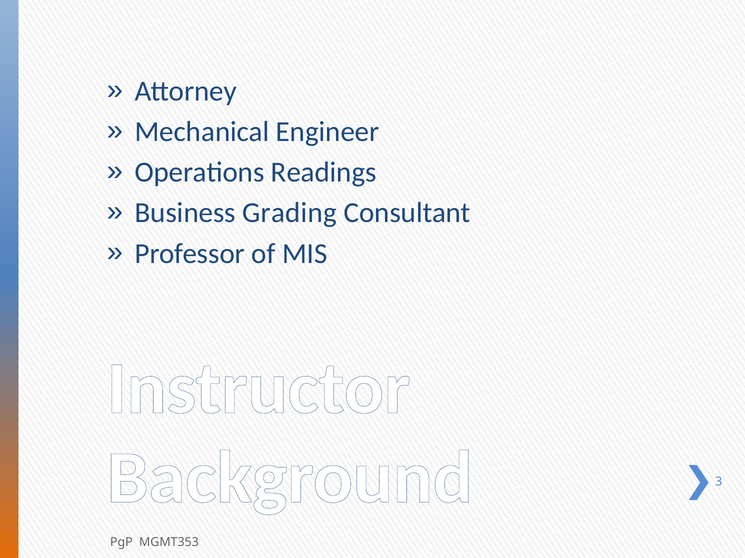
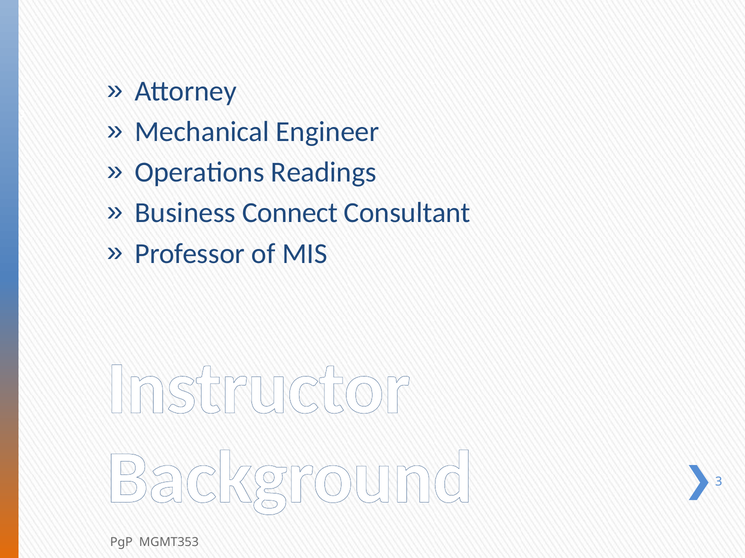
Grading: Grading -> Connect (290, 213)
